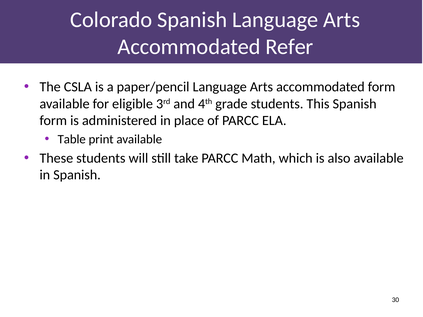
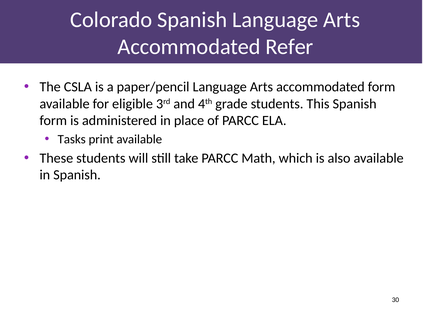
Table: Table -> Tasks (72, 139)
